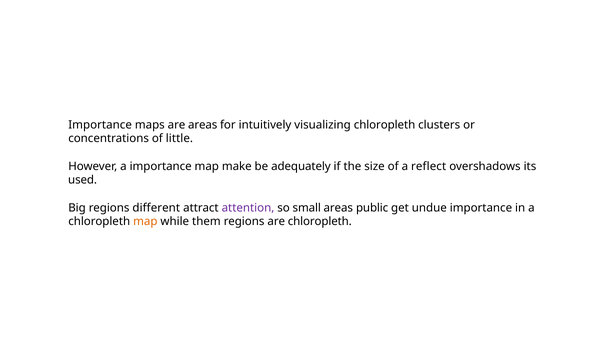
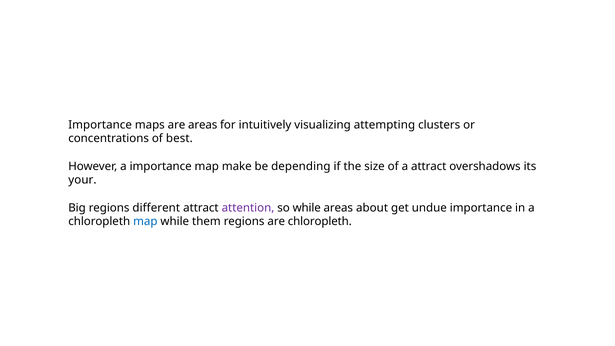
visualizing chloropleth: chloropleth -> attempting (384, 125)
little: little -> best (179, 139)
adequately: adequately -> depending (301, 166)
a reflect: reflect -> attract (429, 166)
used: used -> your (82, 180)
so small: small -> while (307, 208)
public: public -> about (372, 208)
map colour: orange -> blue (145, 222)
